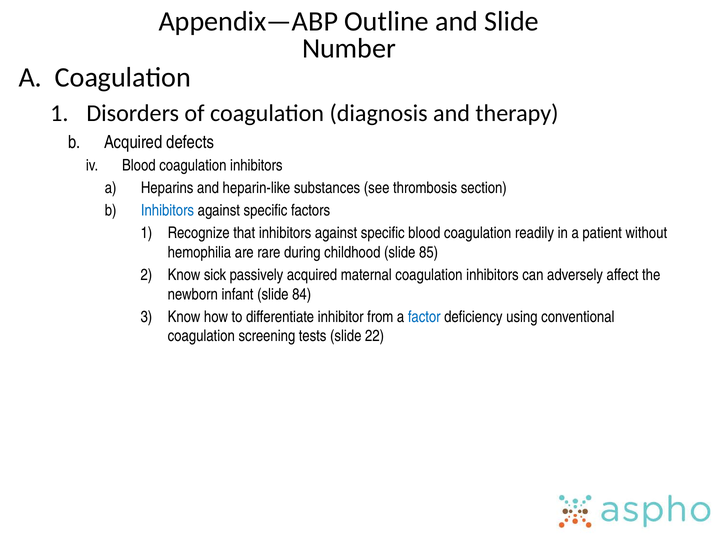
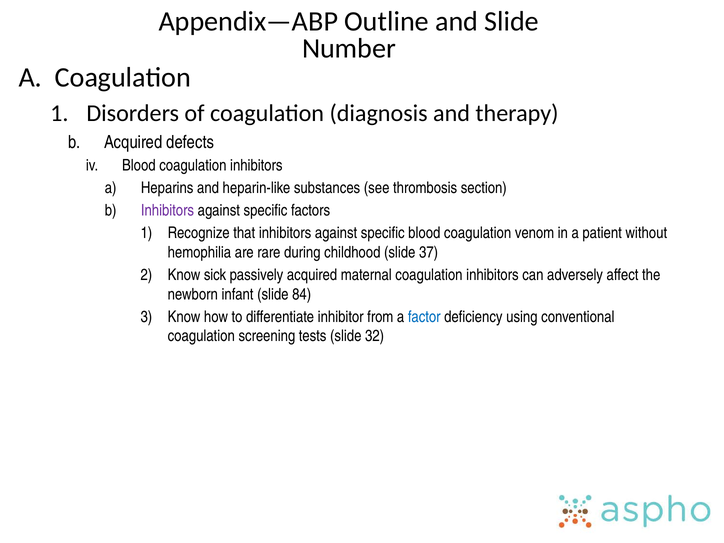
Inhibitors colour: blue -> purple (168, 211)
readily: readily -> venom (535, 233)
85: 85 -> 37 (429, 252)
22: 22 -> 32 (375, 336)
